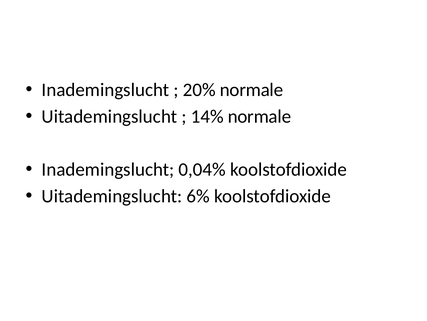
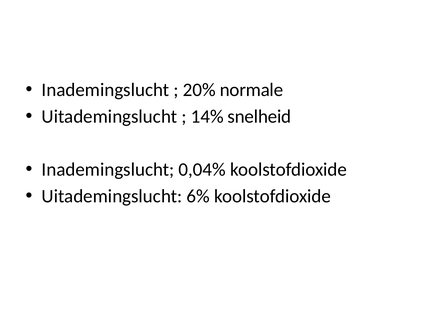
14% normale: normale -> snelheid (259, 116)
